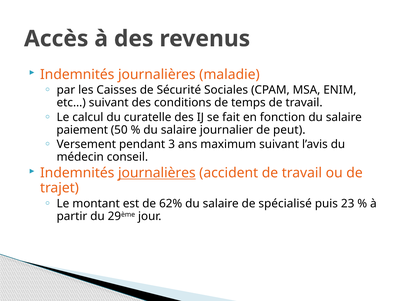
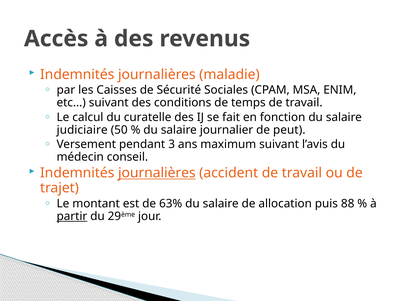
paiement: paiement -> judiciaire (82, 130)
62%: 62% -> 63% (171, 204)
spécialisé: spécialisé -> allocation (285, 204)
23: 23 -> 88 (348, 204)
partir underline: none -> present (72, 216)
